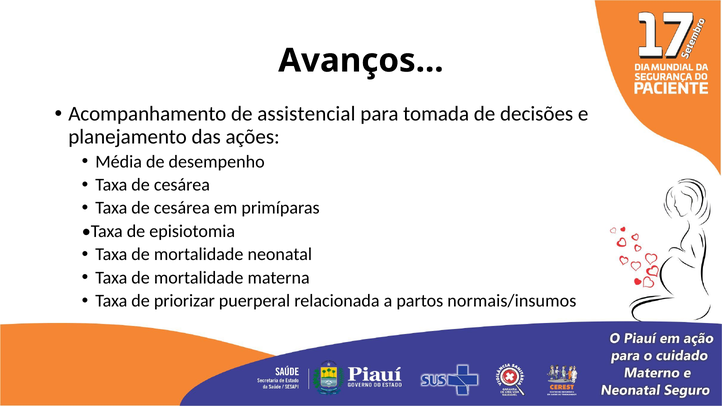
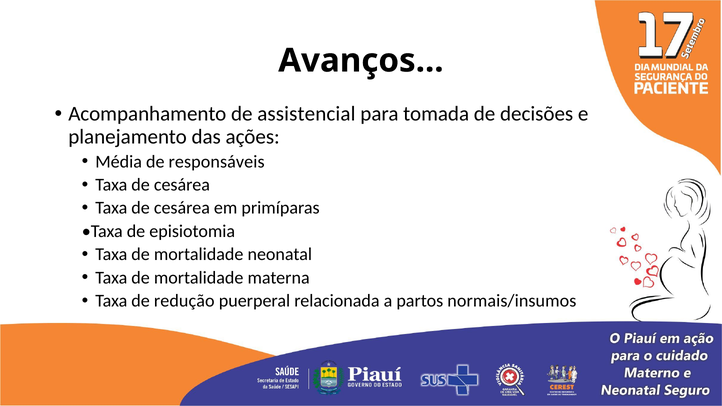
desempenho: desempenho -> responsáveis (217, 162)
priorizar: priorizar -> redução (184, 301)
